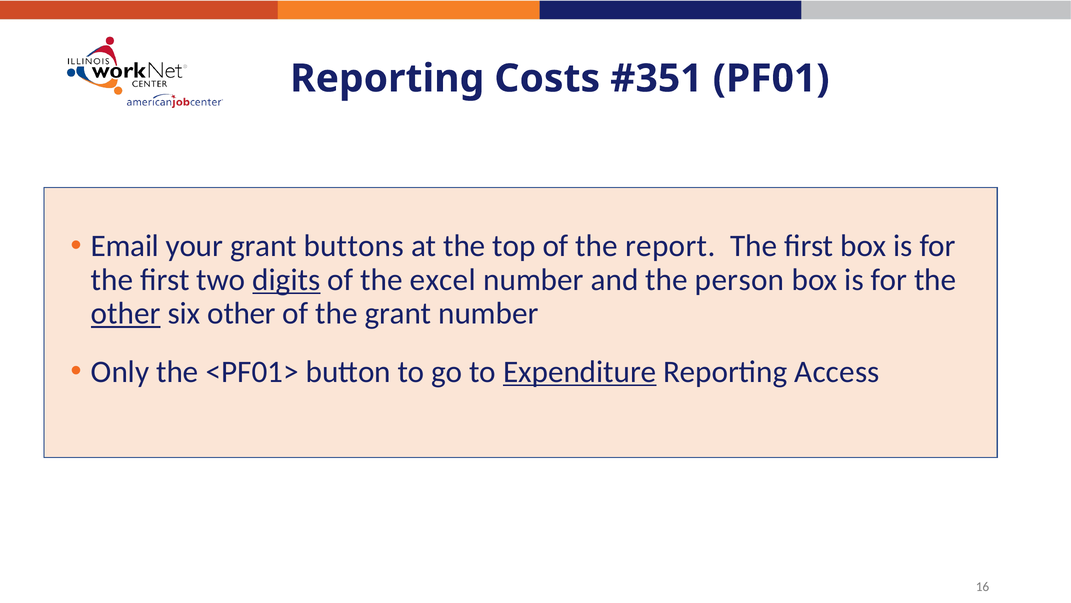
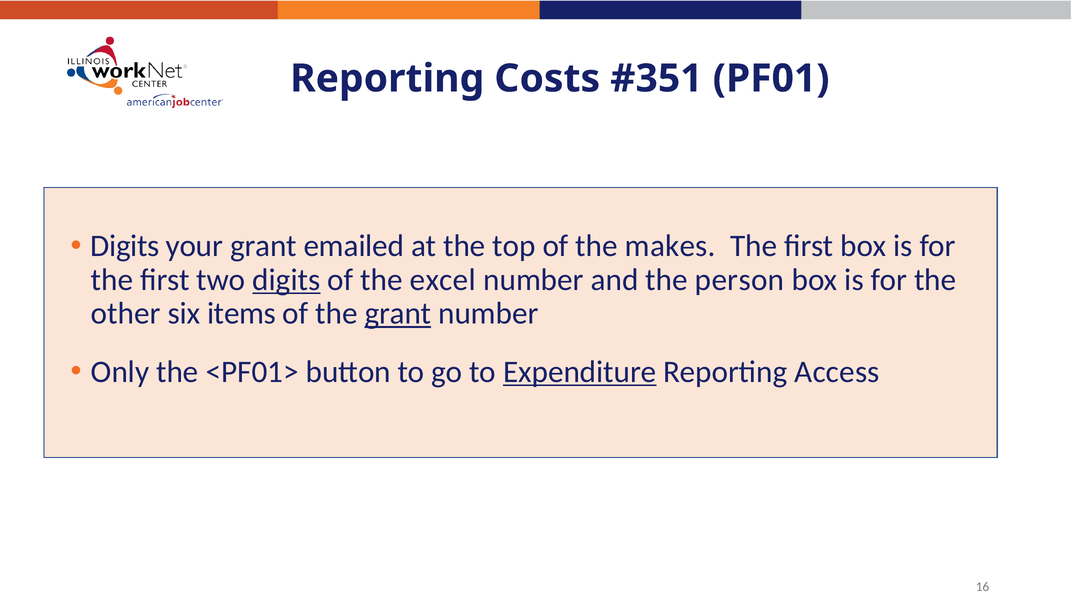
Email: Email -> Digits (125, 246)
buttons: buttons -> emailed (354, 246)
report: report -> makes (670, 246)
other underline: present -> none (126, 313)
six other: other -> items (242, 313)
grant underline: none -> present (398, 313)
